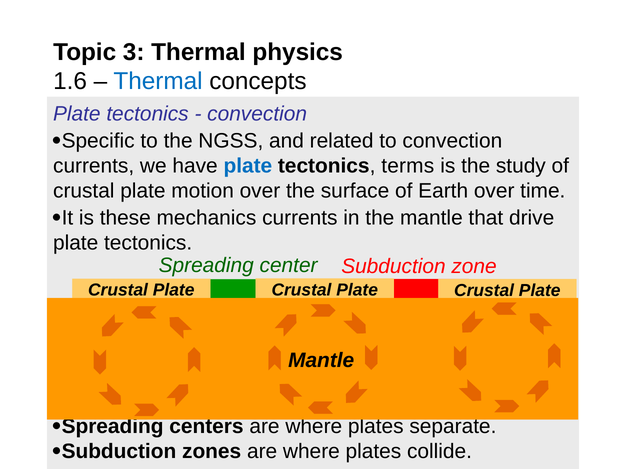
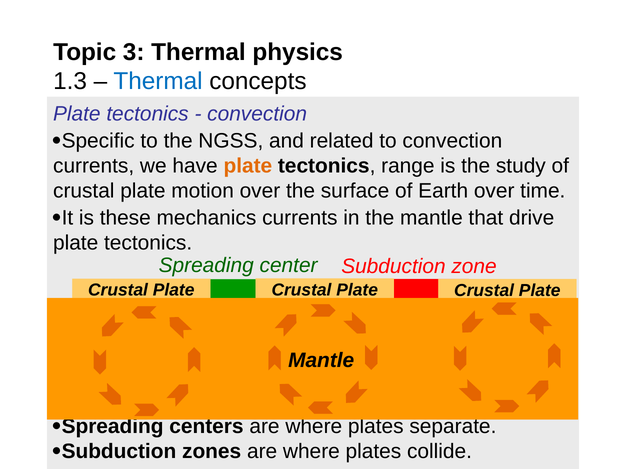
1.6: 1.6 -> 1.3 (70, 81)
plate colour: blue -> orange (248, 166)
terms: terms -> range (408, 166)
